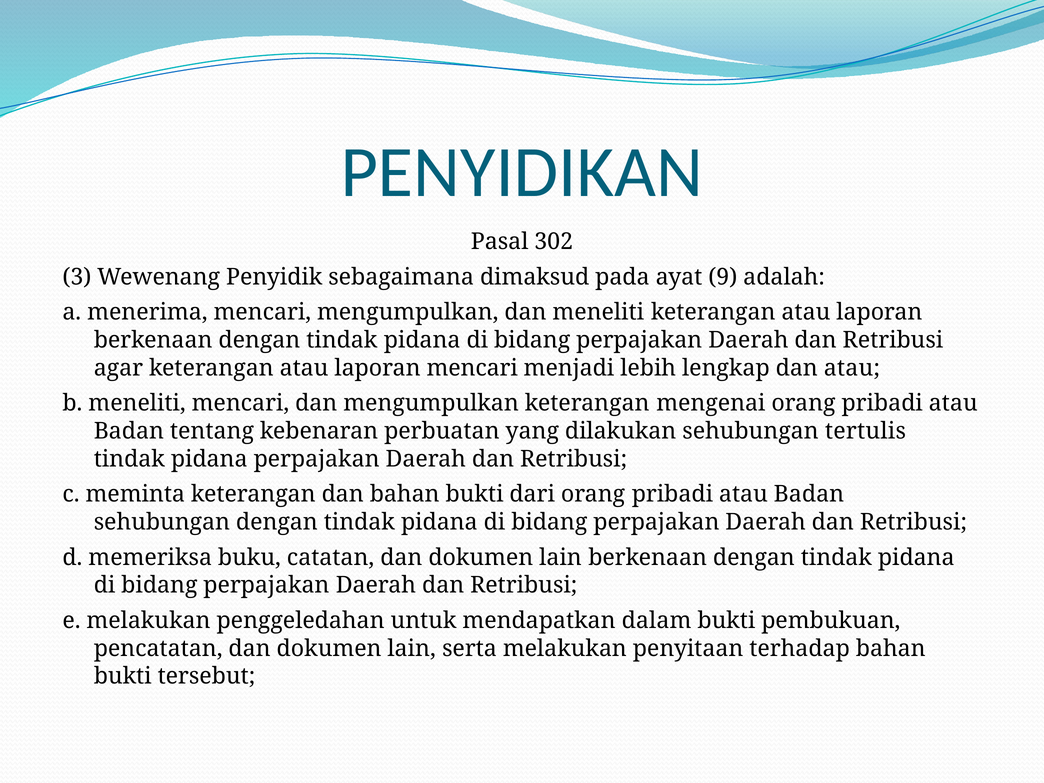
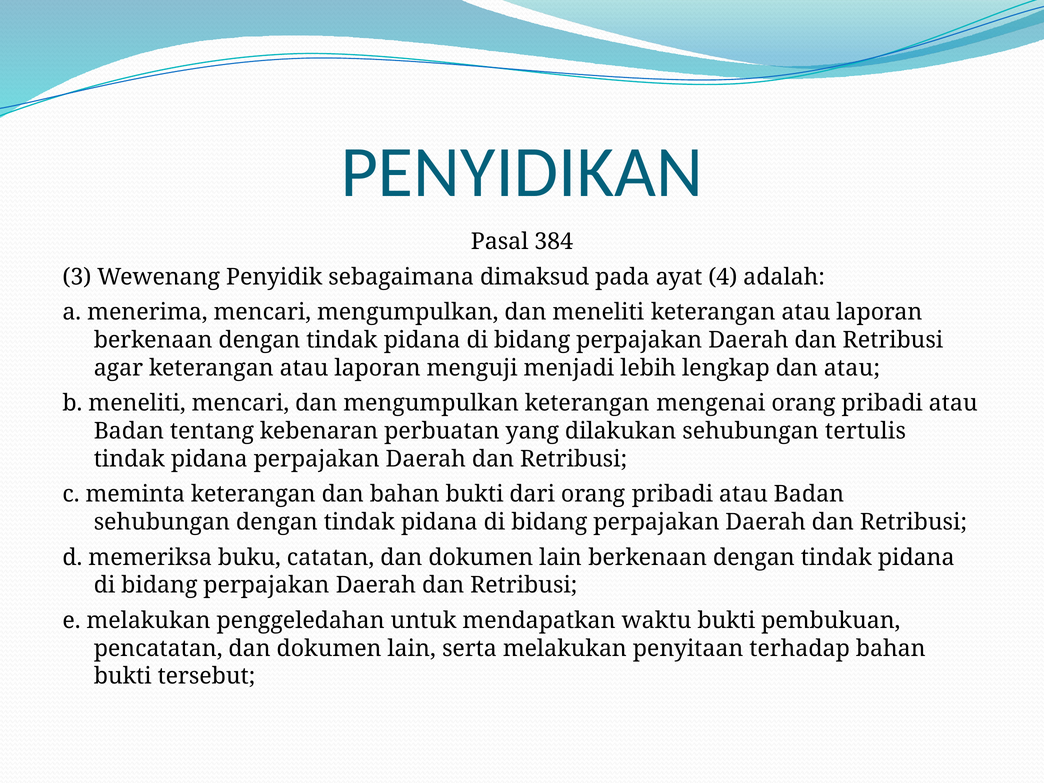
302: 302 -> 384 (554, 242)
9: 9 -> 4 (723, 277)
laporan mencari: mencari -> menguji (472, 368)
dalam: dalam -> waktu (657, 621)
